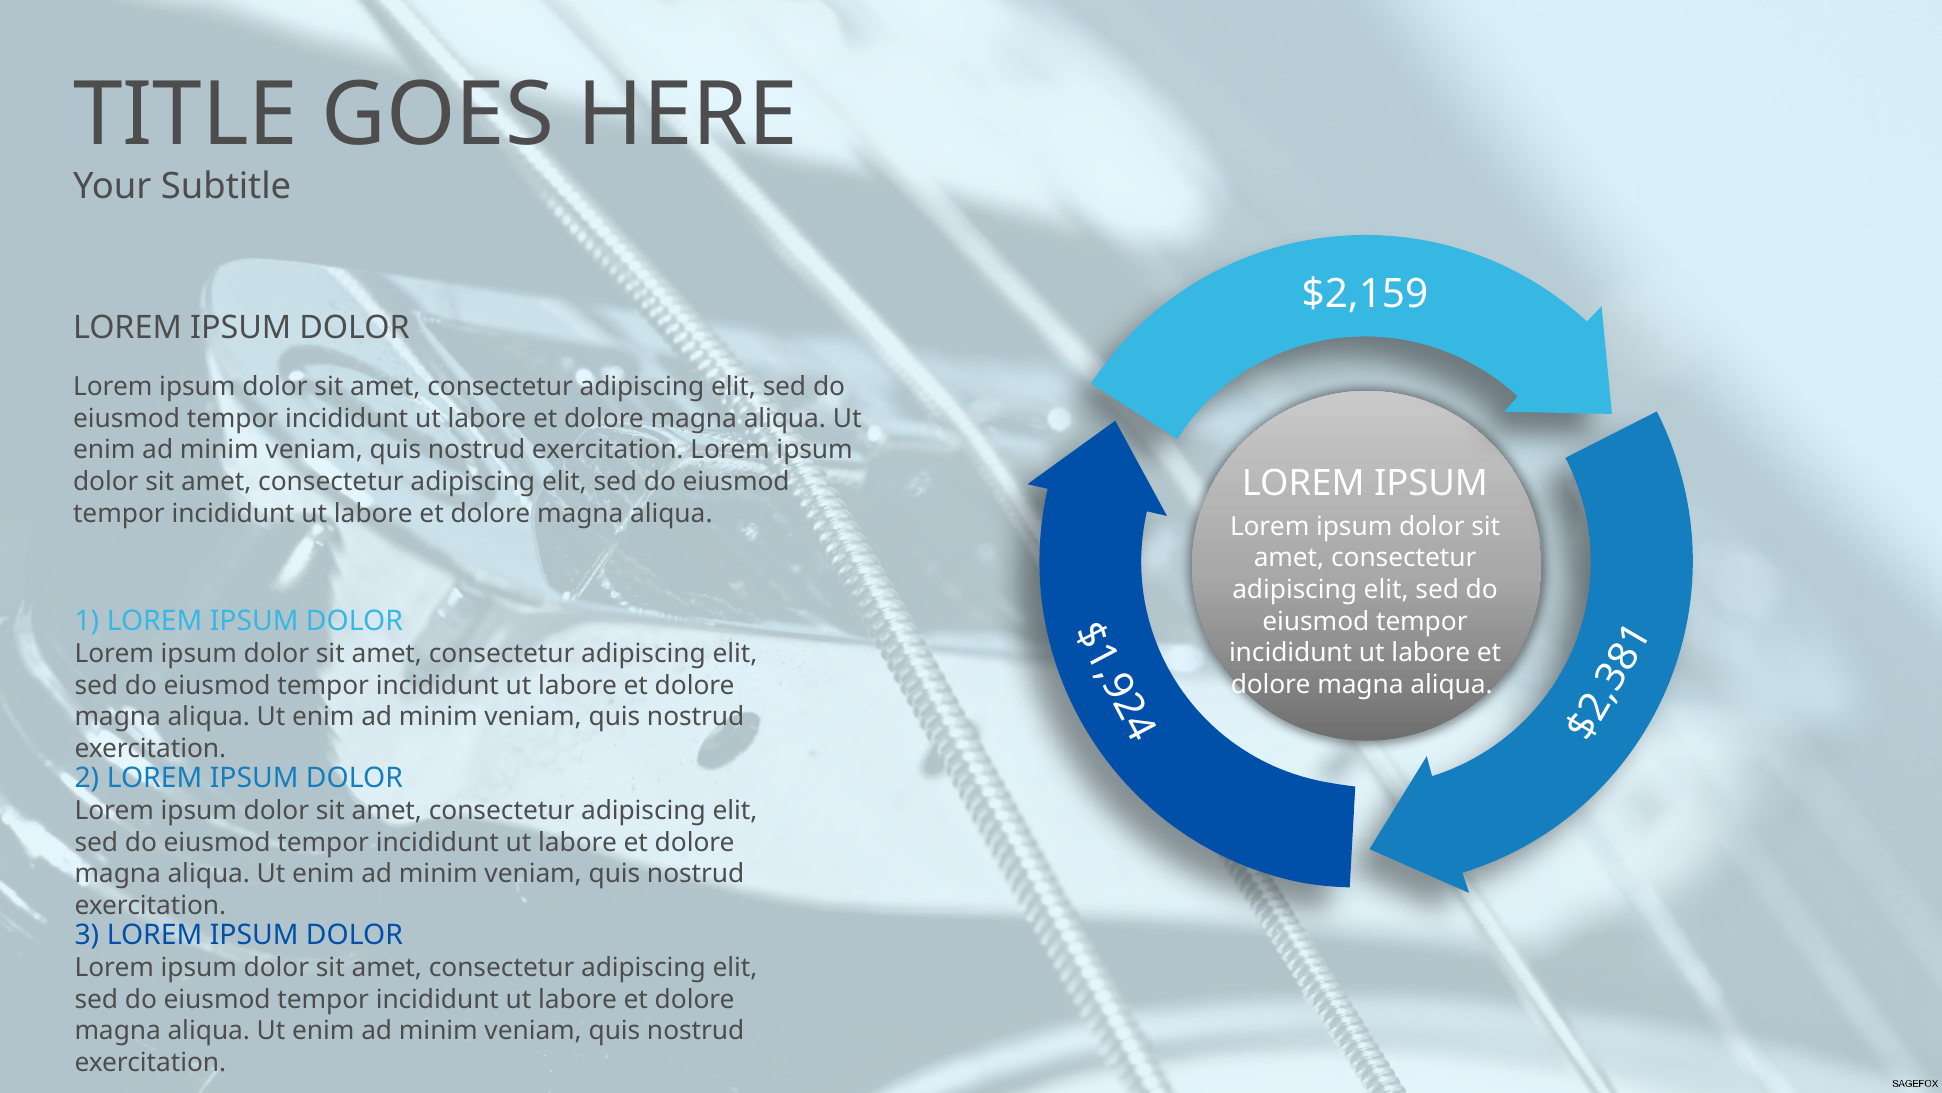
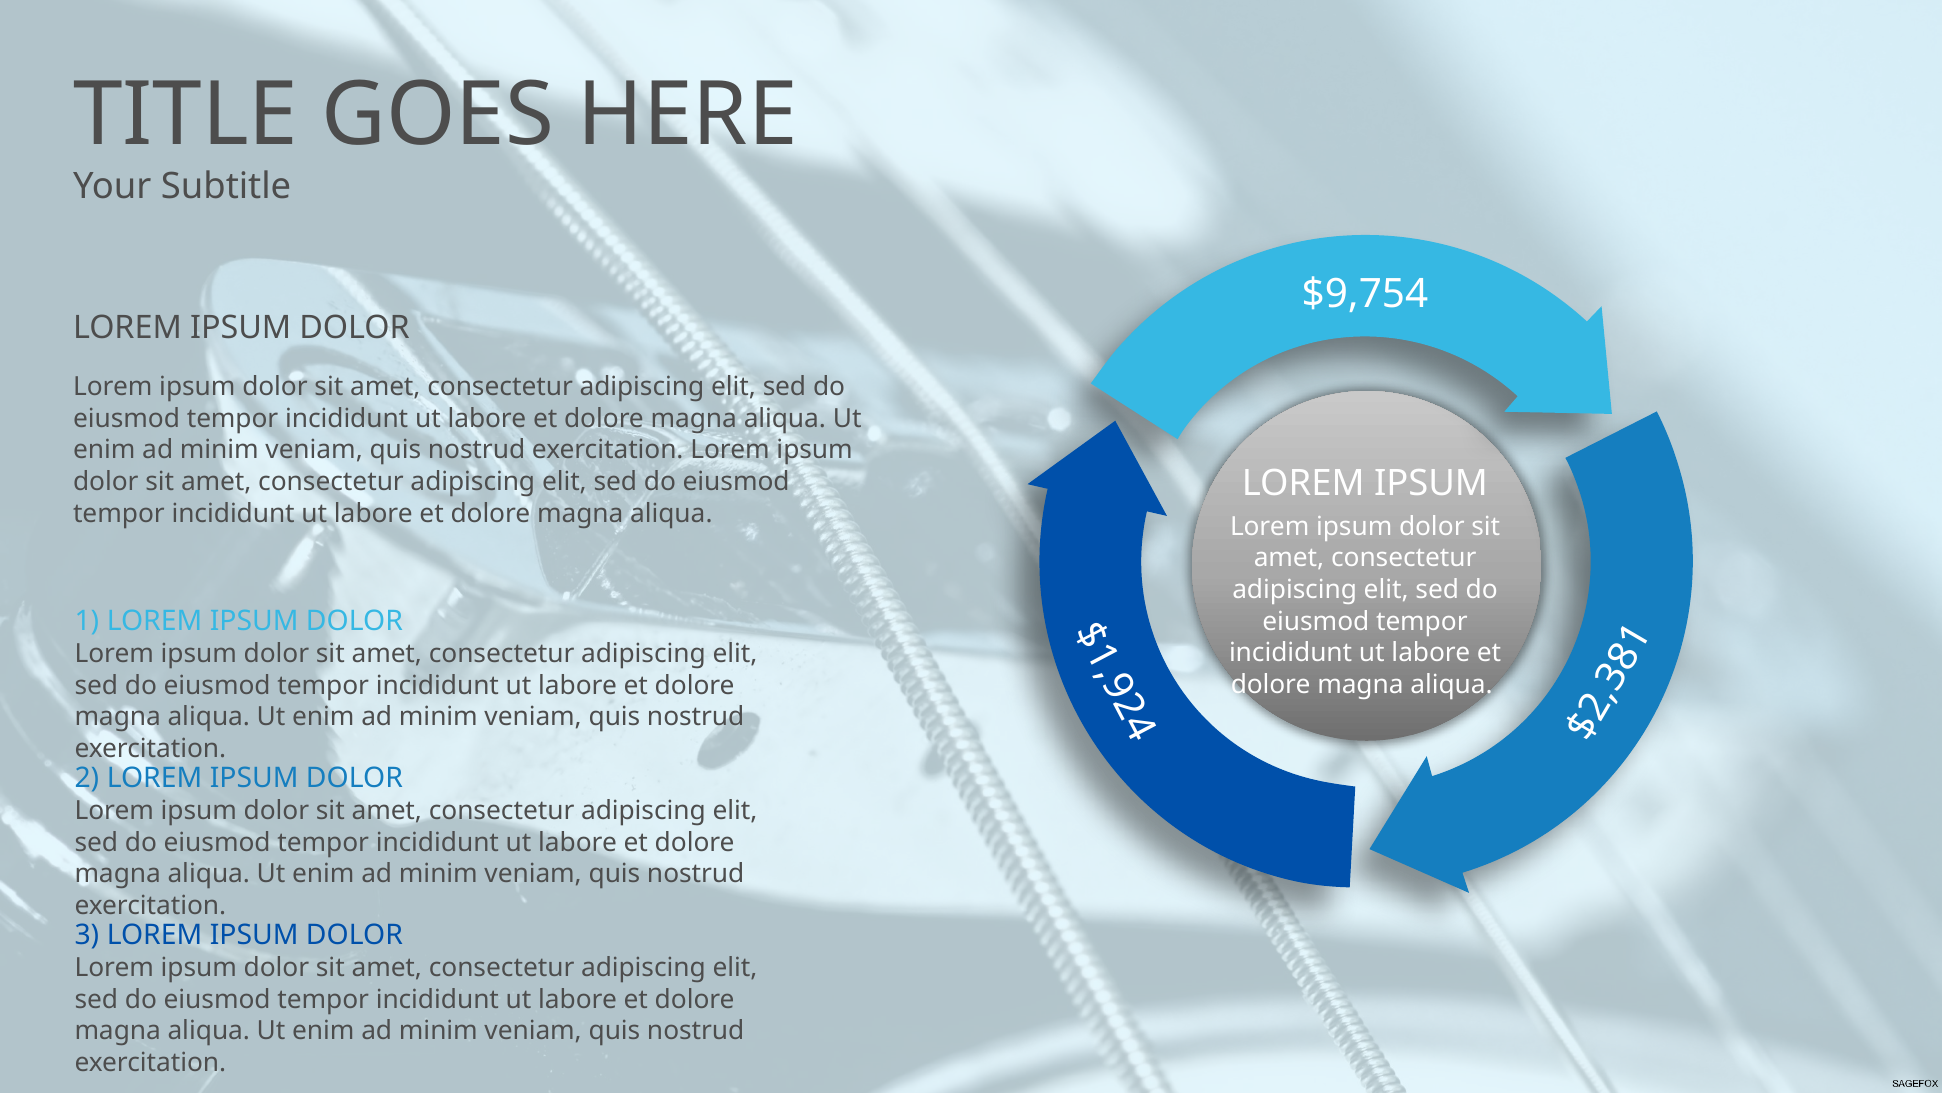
$2,159: $2,159 -> $9,754 (1365, 294)
